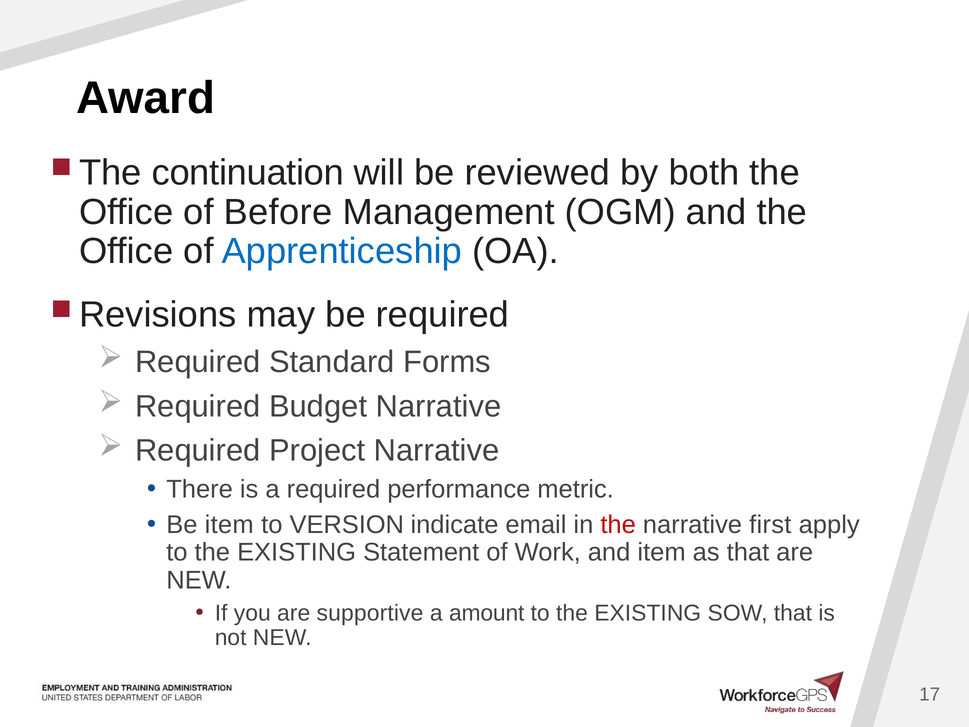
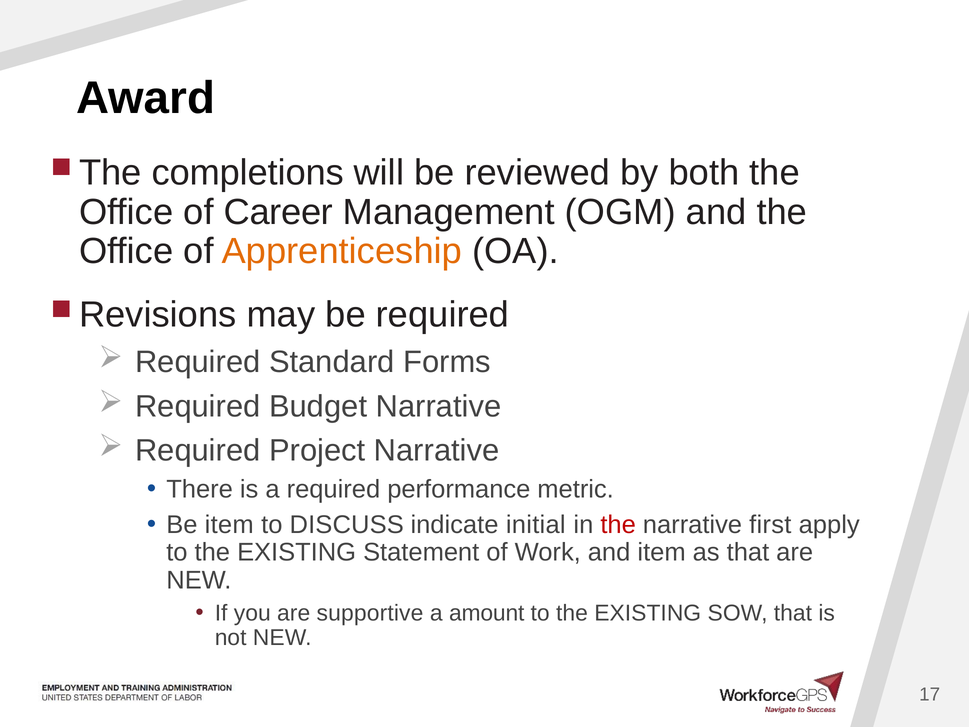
continuation: continuation -> completions (248, 173)
Before: Before -> Career (278, 212)
Apprenticeship colour: blue -> orange (342, 251)
VERSION: VERSION -> DISCUSS (347, 525)
email: email -> initial (536, 525)
